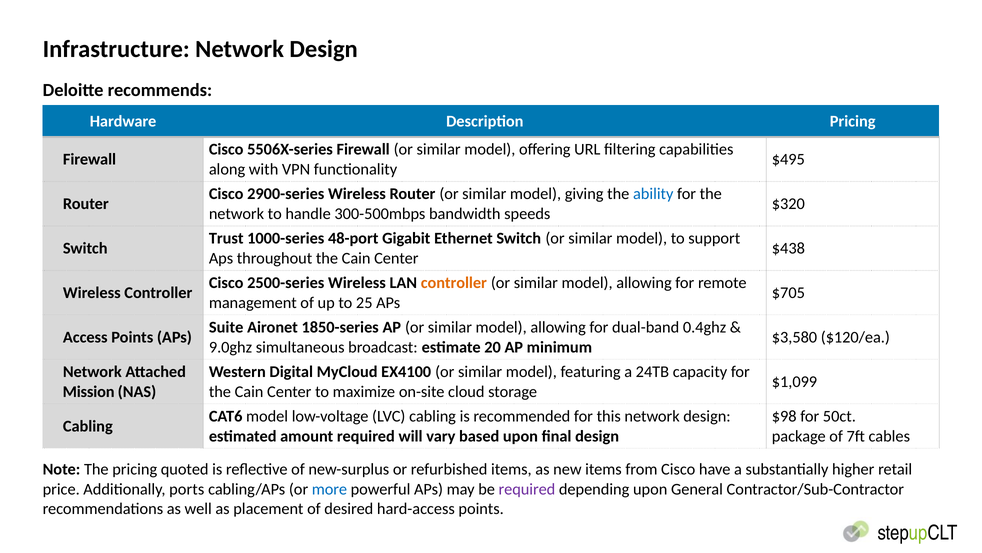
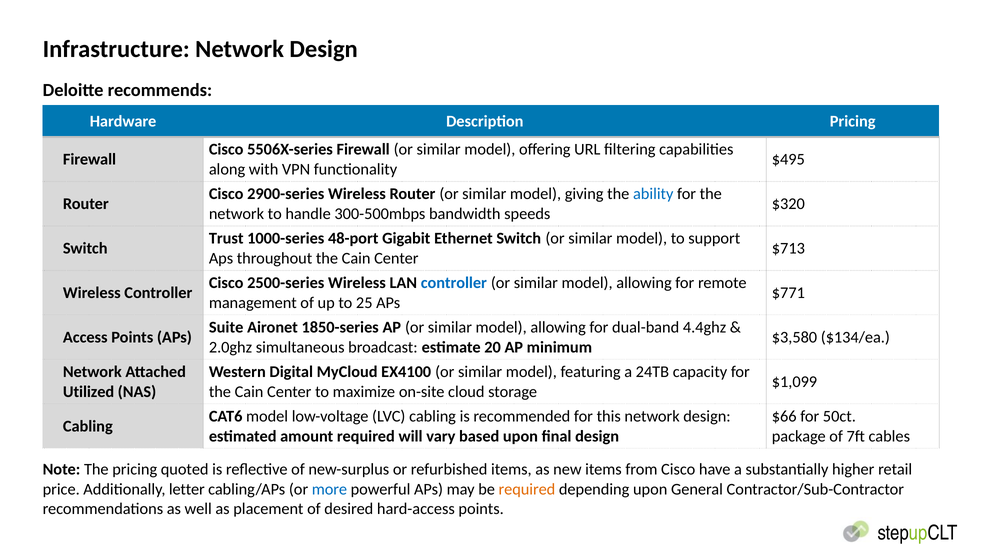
$438: $438 -> $713 (788, 248)
controller colour: orange -> blue (454, 283)
$705: $705 -> $771 (788, 293)
0.4ghz: 0.4ghz -> 4.4ghz (705, 327)
$120/ea: $120/ea -> $134/ea (855, 337)
9.0ghz: 9.0ghz -> 2.0ghz (231, 347)
Mission: Mission -> Utilized (89, 391)
$98: $98 -> $66 (784, 416)
ports: ports -> letter (187, 489)
required colour: purple -> orange (527, 489)
